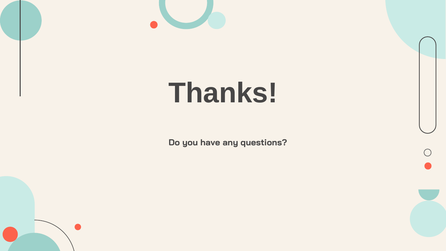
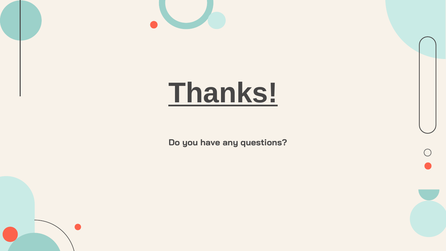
Thanks underline: none -> present (223, 93)
